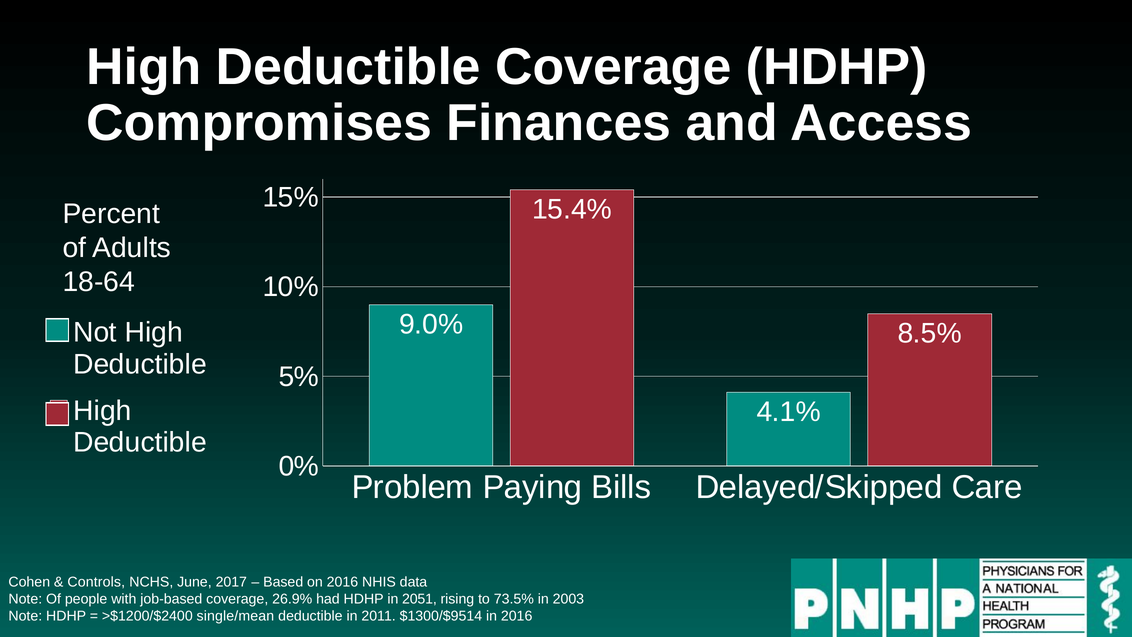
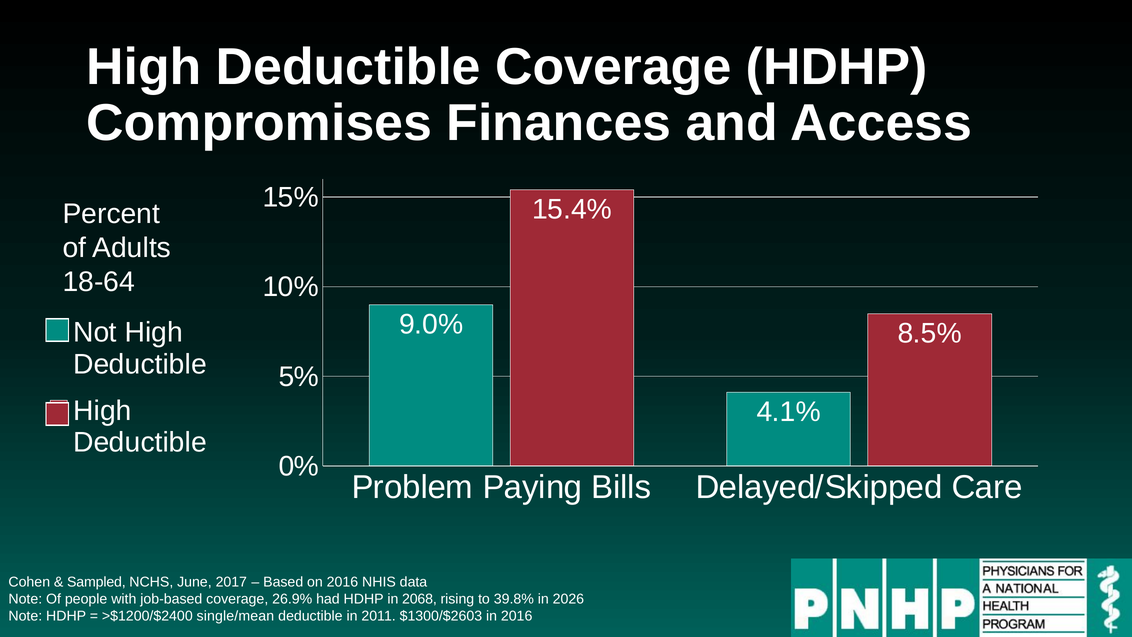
Controls: Controls -> Sampled (96, 582)
2051: 2051 -> 2068 (419, 599)
73.5%: 73.5% -> 39.8% (514, 599)
2003: 2003 -> 2026 (568, 599)
$1300/$9514: $1300/$9514 -> $1300/$2603 (441, 616)
